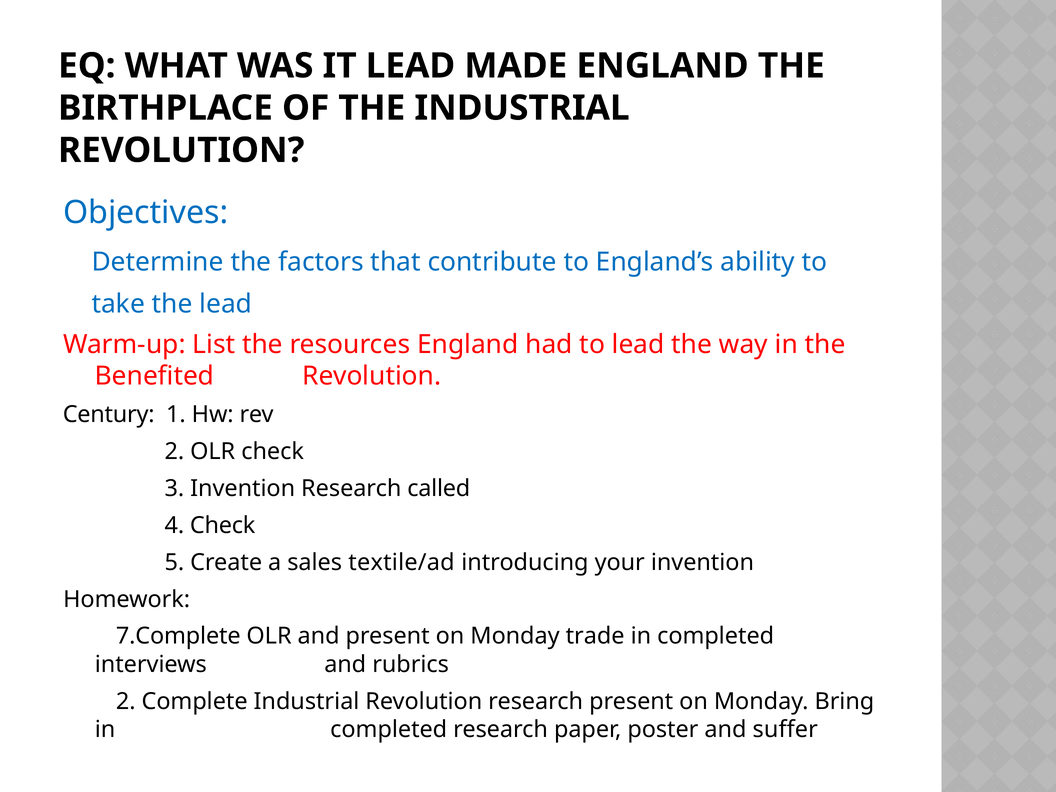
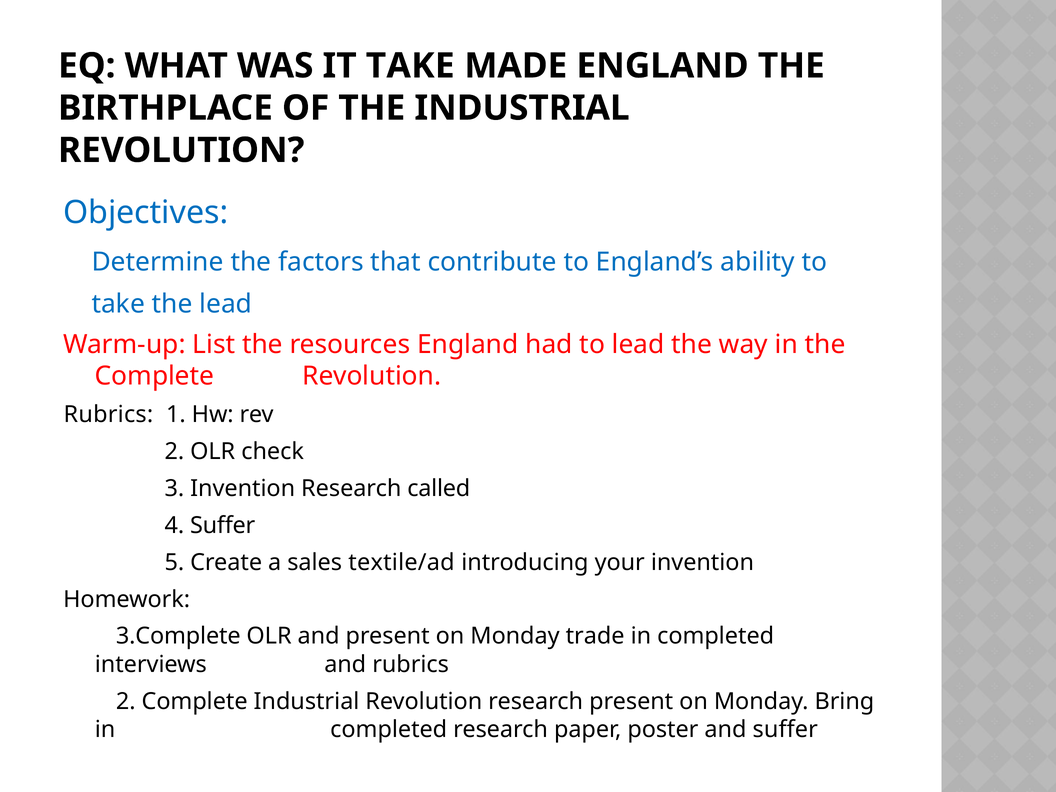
IT LEAD: LEAD -> TAKE (410, 66)
Benefited: Benefited -> Complete (155, 376)
Century: Century -> Rubrics (108, 414)
4 Check: Check -> Suffer (223, 525)
7.Complete: 7.Complete -> 3.Complete (178, 636)
